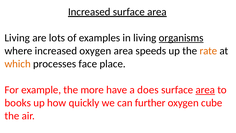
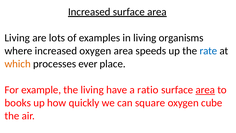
organisms underline: present -> none (181, 38)
rate colour: orange -> blue (208, 51)
face: face -> ever (88, 64)
the more: more -> living (92, 90)
does: does -> ratio (148, 90)
further: further -> square (150, 103)
